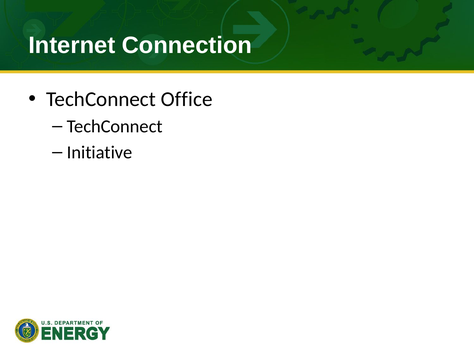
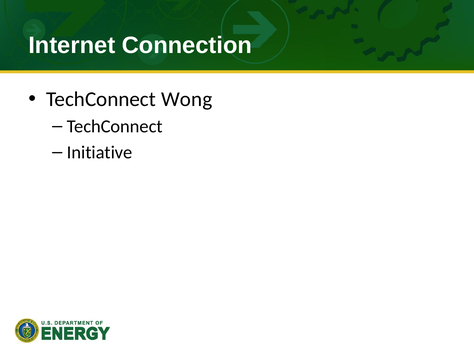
Office: Office -> Wong (187, 99)
